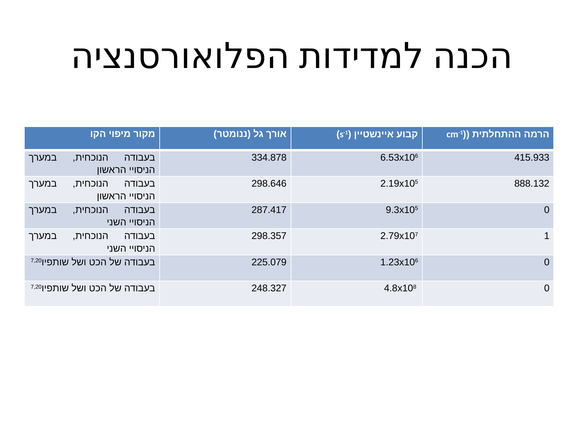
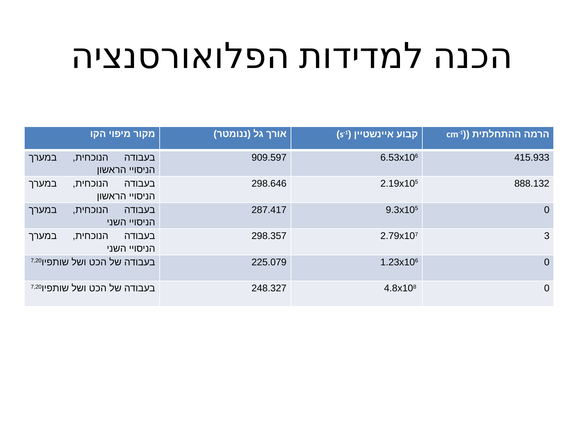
334.878: 334.878 -> 909.597 (269, 157)
1: 1 -> 3 (547, 236)
